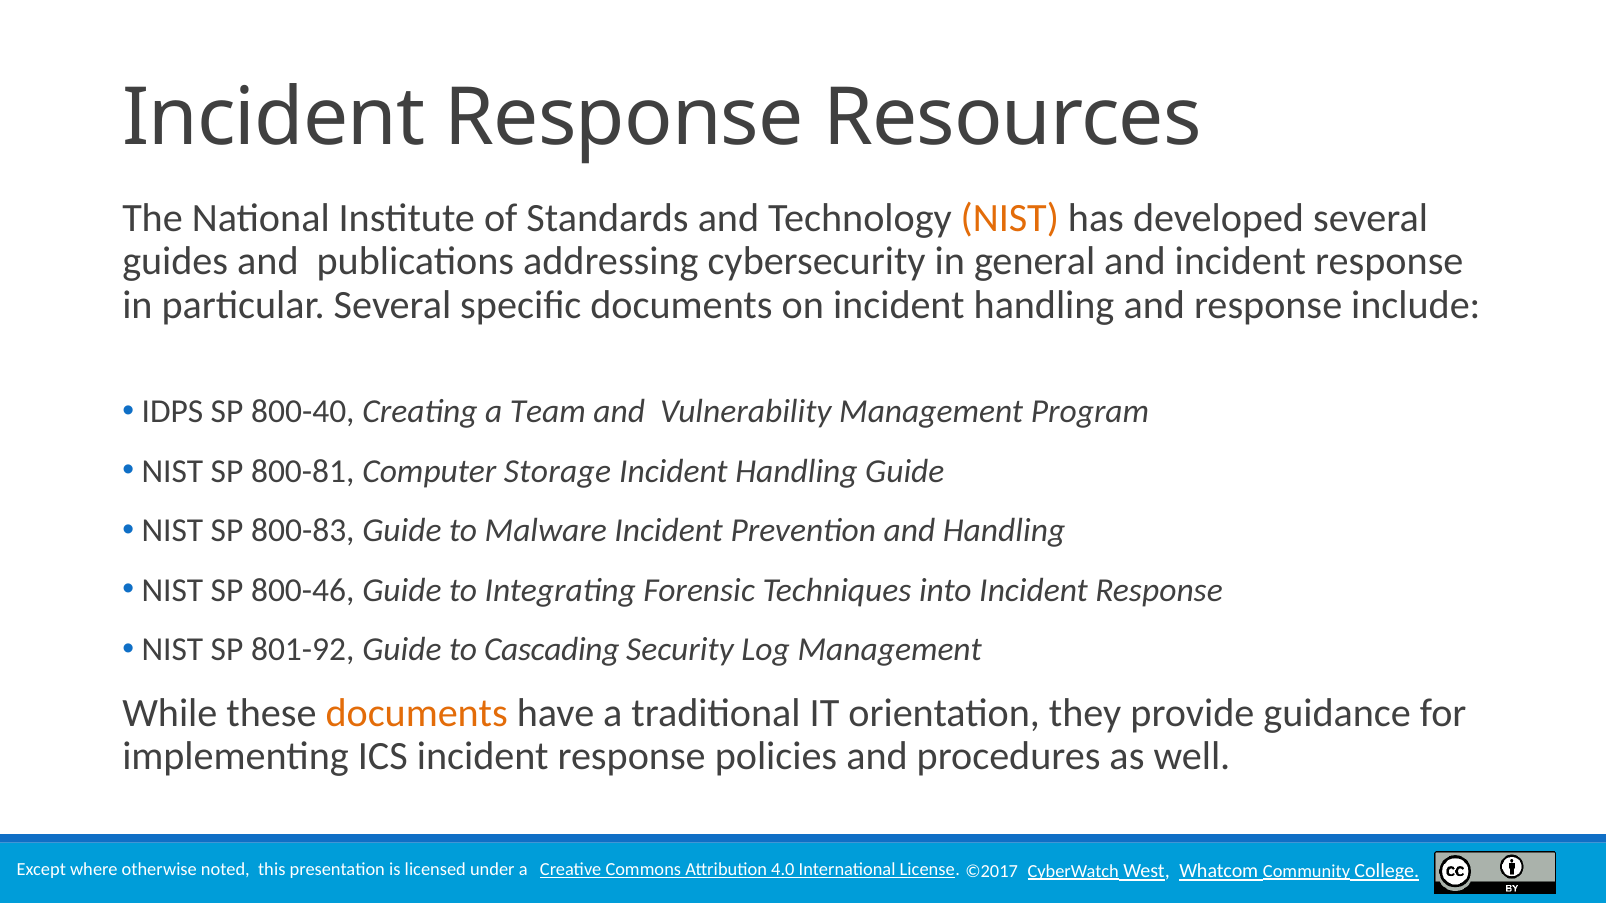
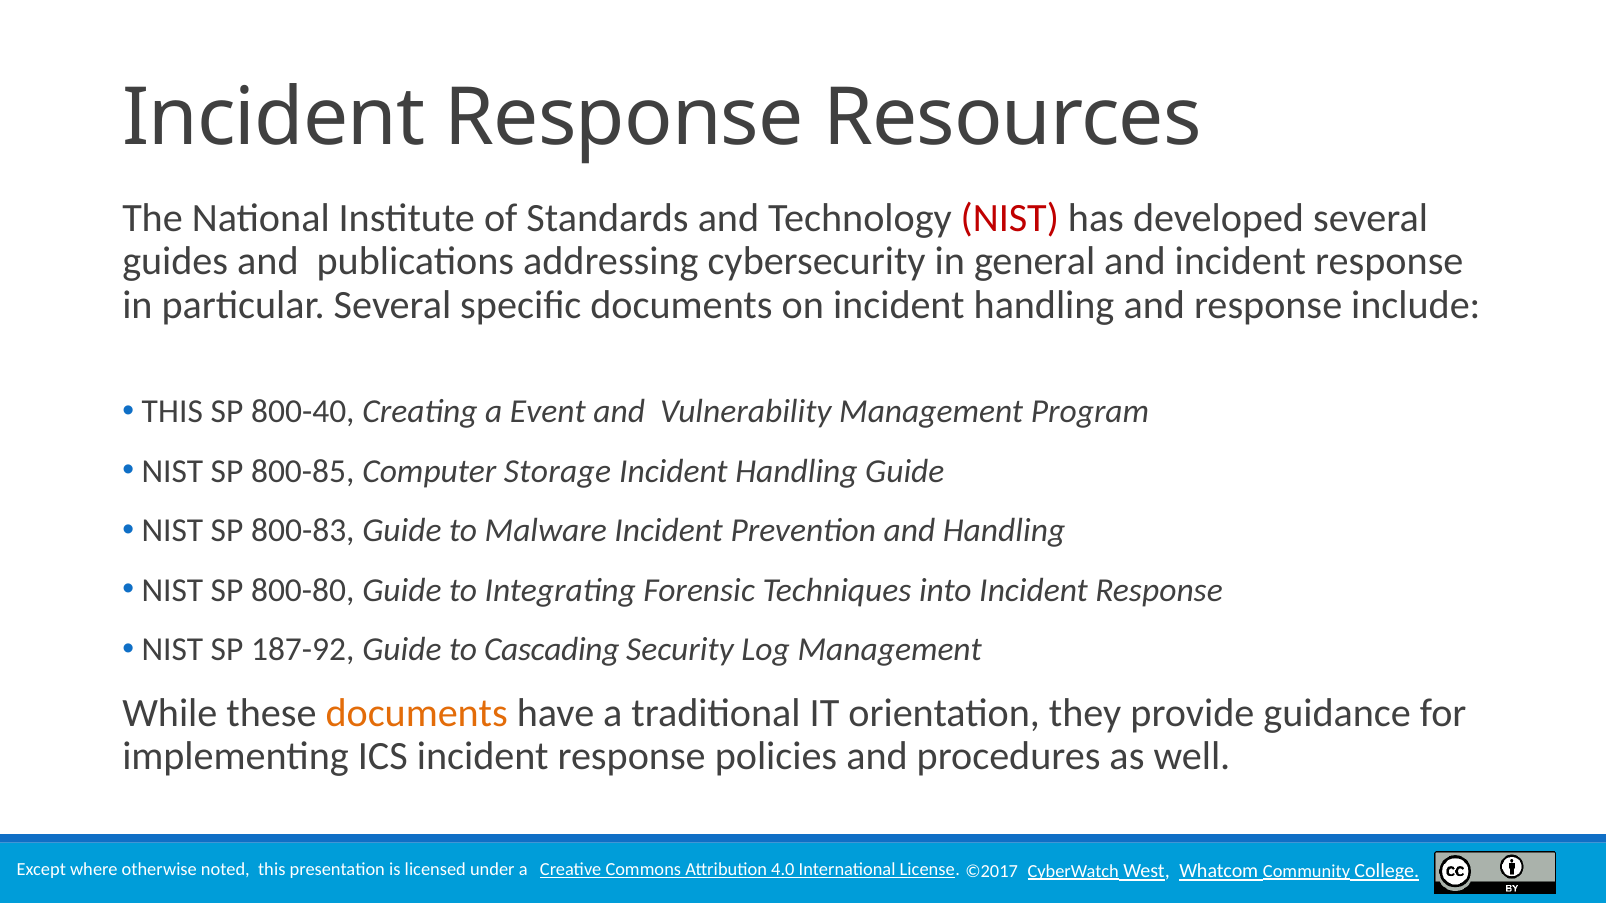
NIST colour: orange -> red (1010, 218)
IDPS: IDPS -> THIS (172, 412)
Team: Team -> Event (548, 412)
800-81: 800-81 -> 800-85 (303, 471)
800-46: 800-46 -> 800-80 (303, 590)
801-92: 801-92 -> 187-92 (303, 650)
